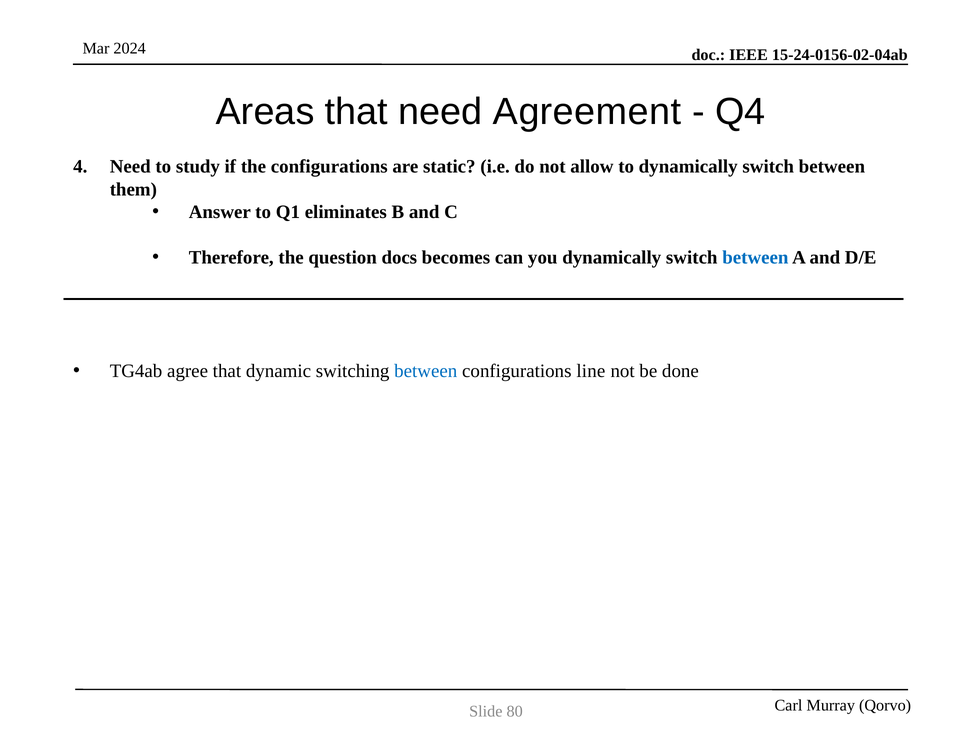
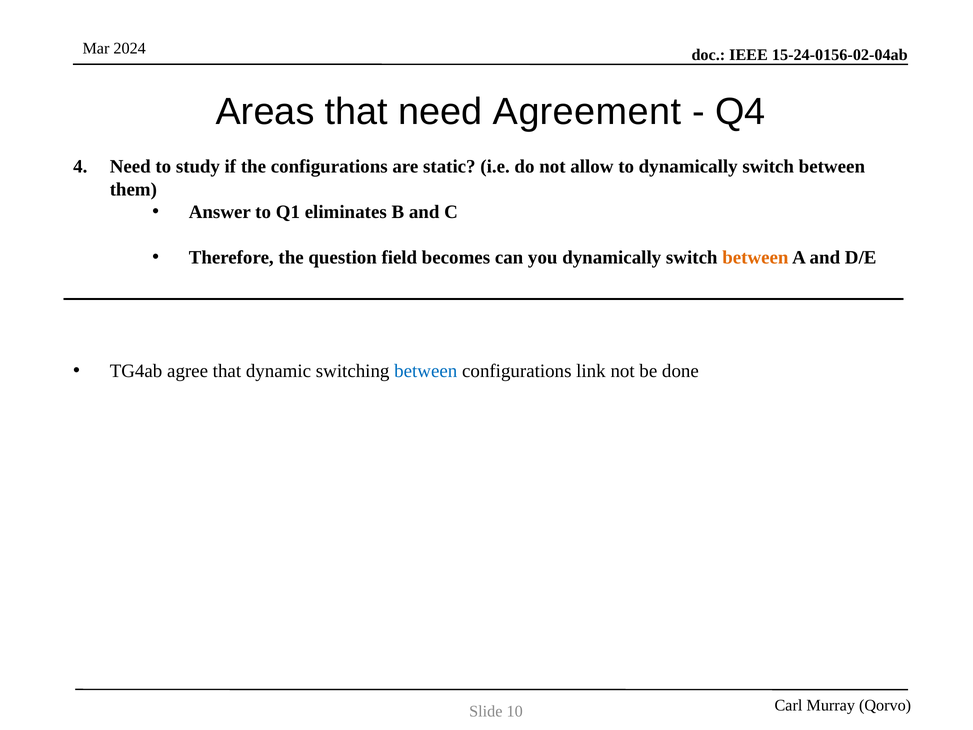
docs: docs -> field (399, 257)
between colour: blue -> orange (755, 257)
line: line -> link (591, 371)
80: 80 -> 10 (515, 711)
